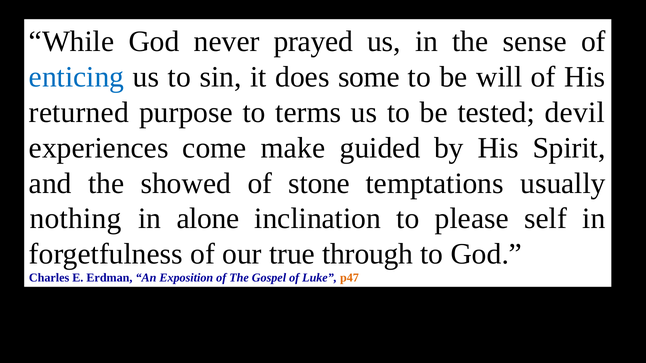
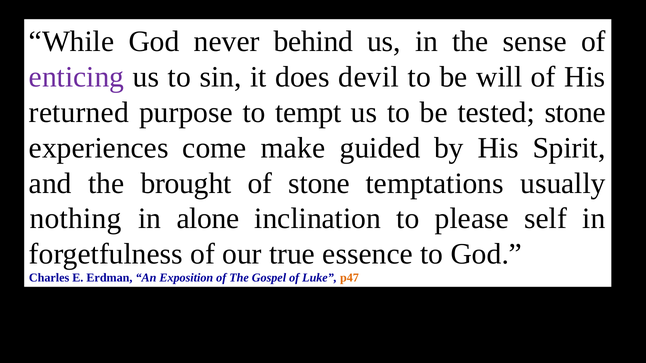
prayed: prayed -> behind (313, 41)
enticing colour: blue -> purple (77, 77)
some: some -> devil (369, 77)
terms: terms -> tempt (308, 112)
tested devil: devil -> stone (575, 112)
showed: showed -> brought (186, 183)
through: through -> essence (368, 254)
